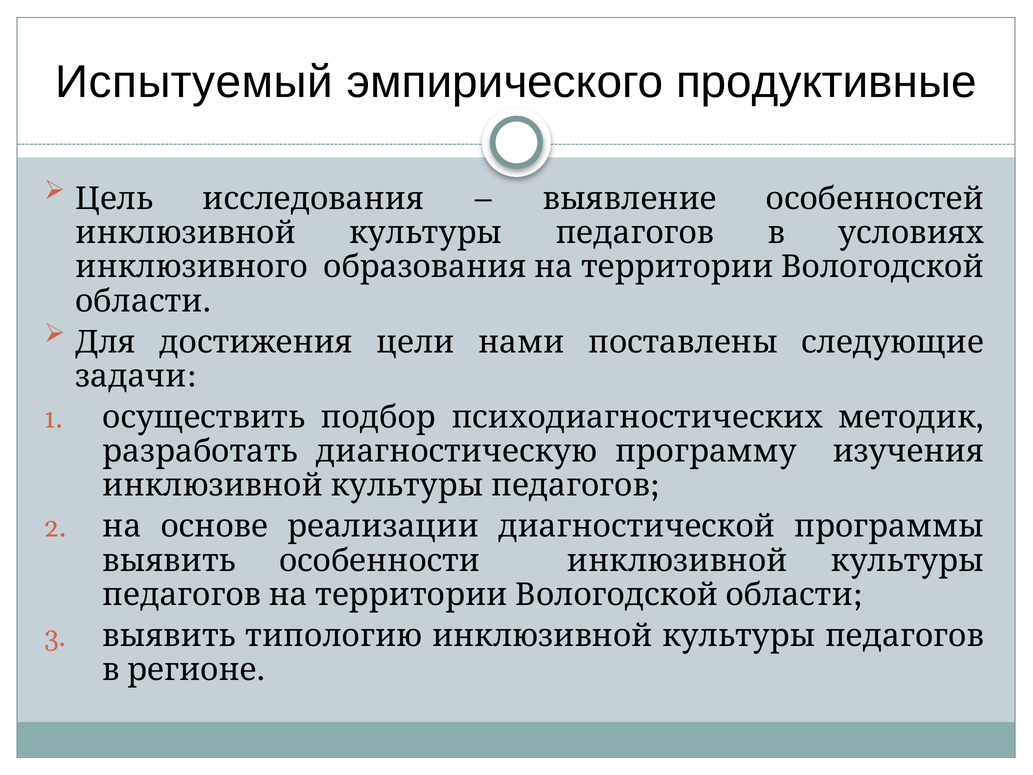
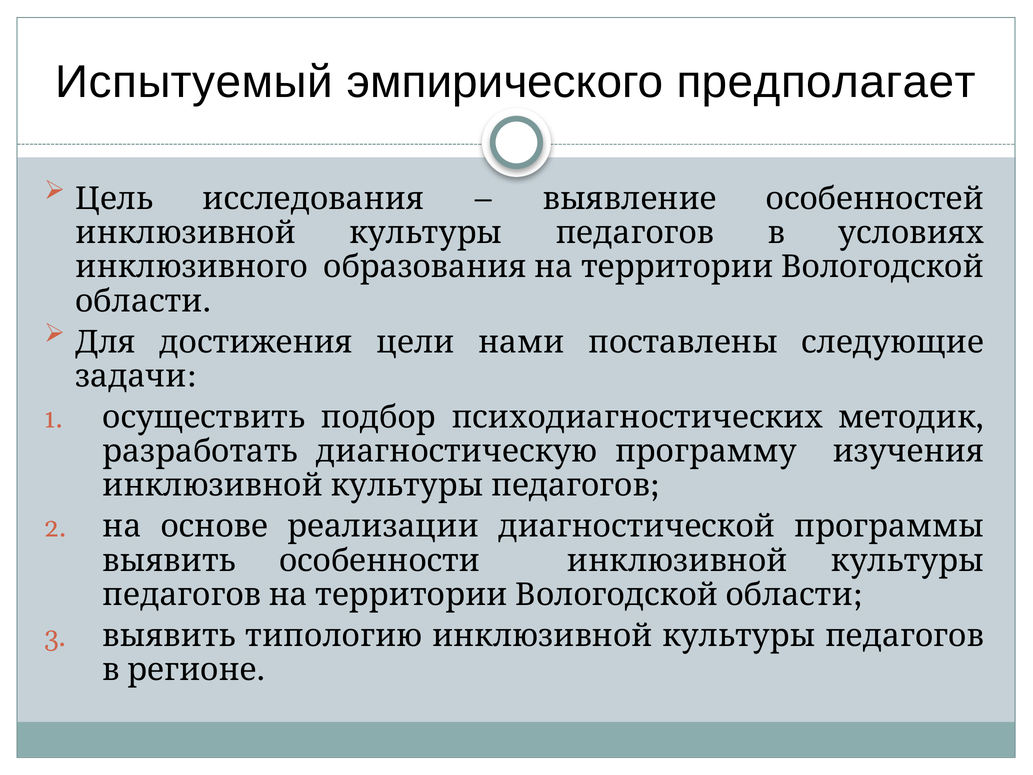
продуктивные: продуктивные -> предполагает (826, 82)
